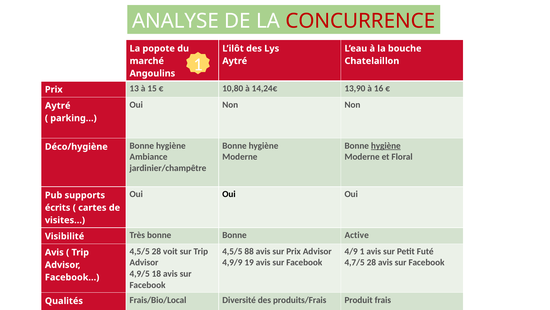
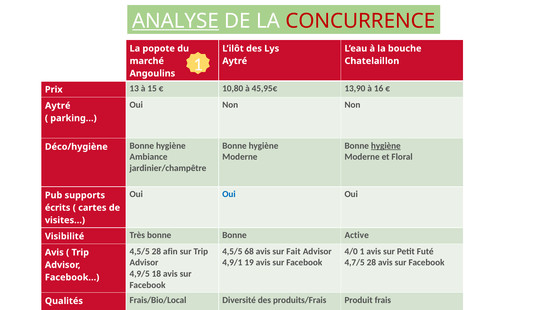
ANALYSE underline: none -> present (176, 21)
14,24€: 14,24€ -> 45,95€ (264, 88)
Oui colour: black -> blue (229, 194)
voit: voit -> afin (170, 251)
88: 88 -> 68 (249, 251)
sur Prix: Prix -> Fait (293, 251)
4/9: 4/9 -> 4/0 (351, 251)
4,9/9: 4,9/9 -> 4,9/1 (232, 262)
